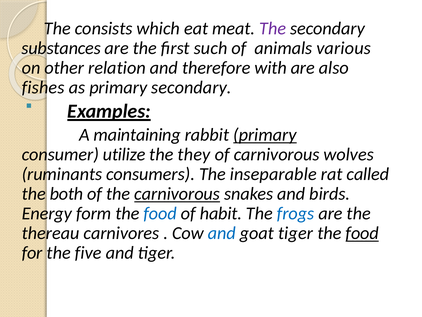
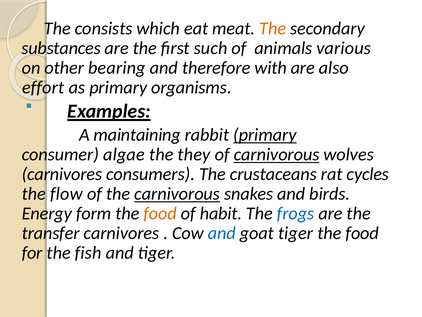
The colour: purple -> orange (273, 28)
relation: relation -> bearing (117, 68)
fishes: fishes -> effort (43, 87)
primary secondary: secondary -> organisms (191, 87)
utilize: utilize -> algae (124, 154)
carnivorous underline: none -> present (277, 154)
ruminants: ruminants -> carnivores (62, 174)
inseparable: inseparable -> crustaceans (273, 174)
called: called -> cycles (368, 174)
both: both -> flow (66, 194)
food colour: blue -> orange (160, 213)
thereau: thereau -> transfer (51, 233)
food underline: present -> none (362, 233)
five: five -> fish (88, 253)
